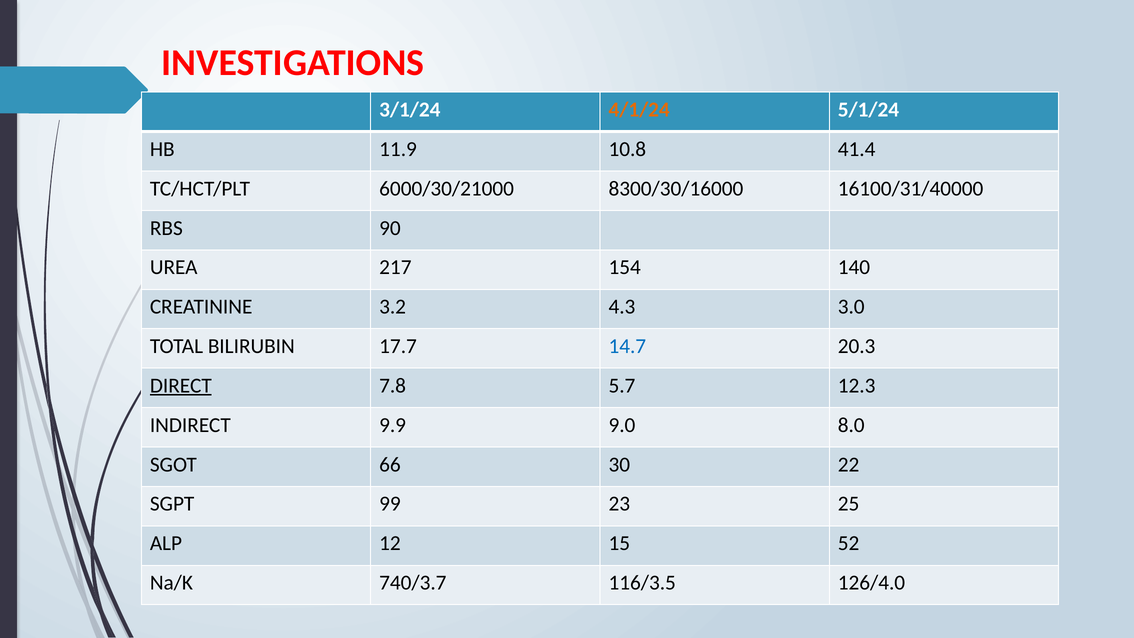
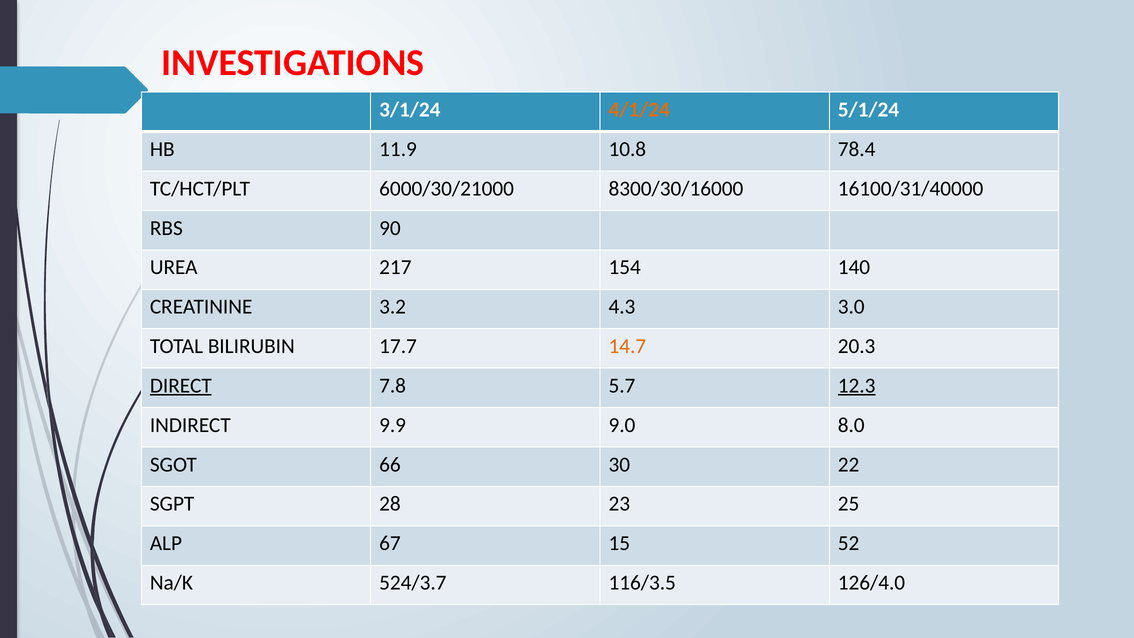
41.4: 41.4 -> 78.4 (857, 149)
14.7 colour: blue -> orange (627, 346)
12.3 underline: none -> present (857, 386)
99: 99 -> 28 (390, 504)
12: 12 -> 67 (390, 543)
740/3.7: 740/3.7 -> 524/3.7 (413, 583)
